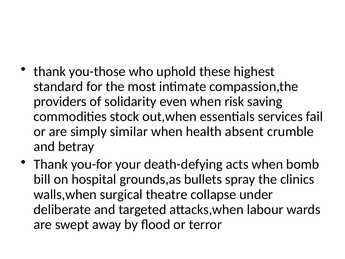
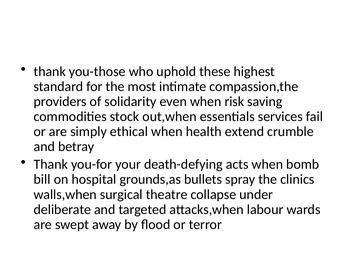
similar: similar -> ethical (129, 131)
absent: absent -> extend (244, 131)
